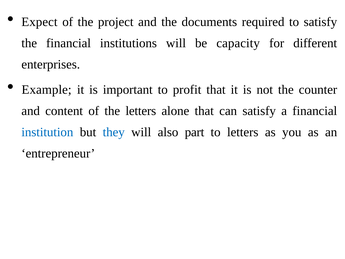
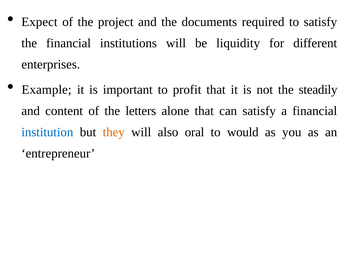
capacity: capacity -> liquidity (238, 43)
counter: counter -> steadily (318, 90)
they colour: blue -> orange (114, 132)
part: part -> oral (195, 132)
to letters: letters -> would (243, 132)
